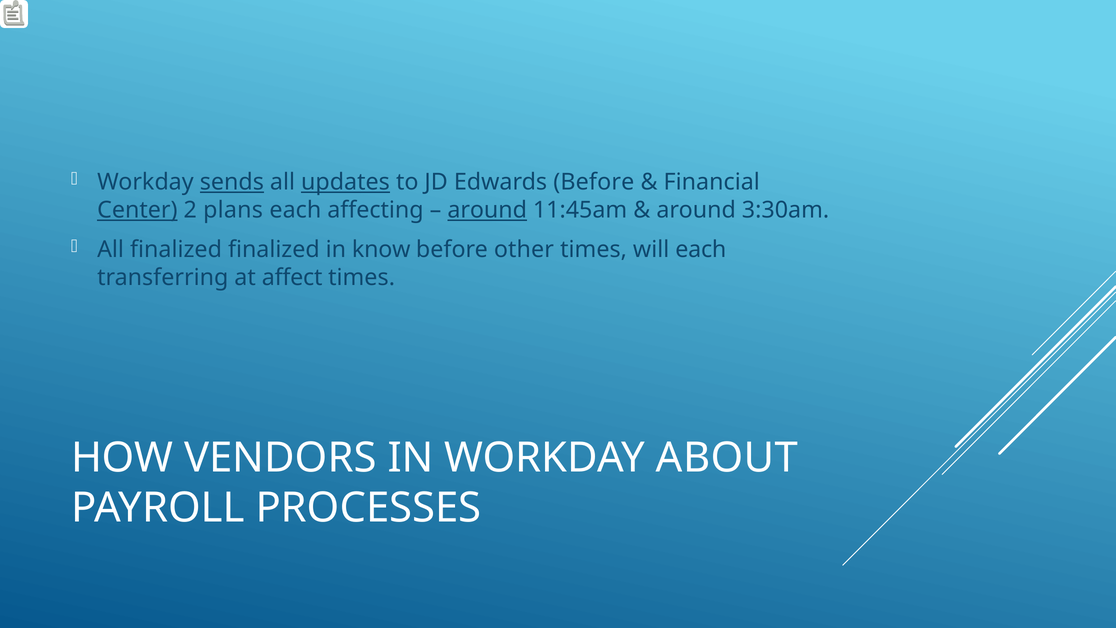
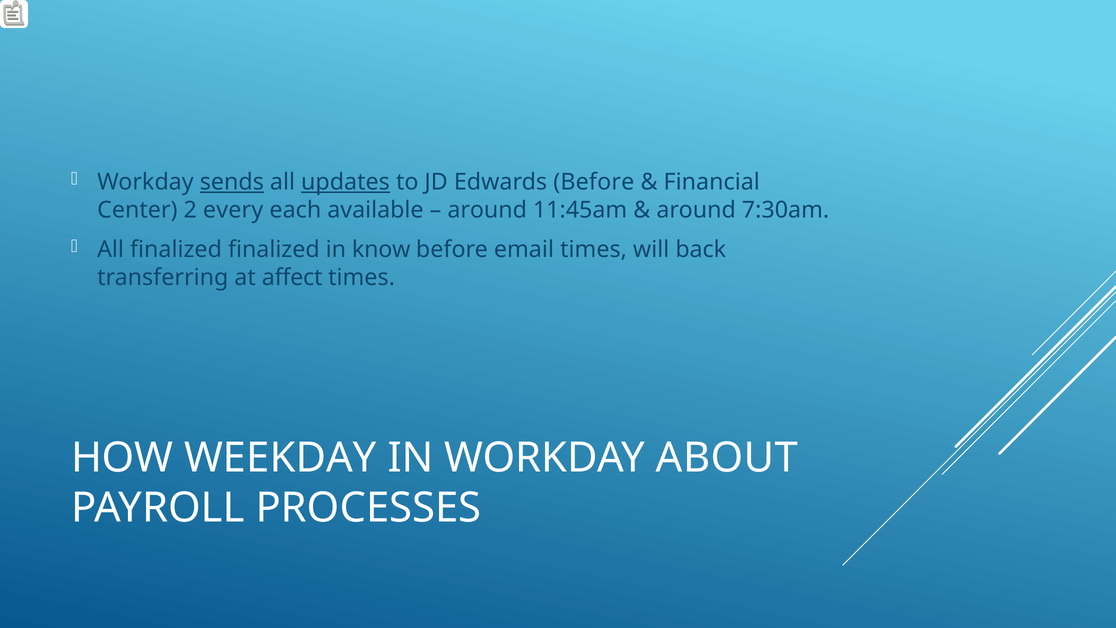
Center underline: present -> none (137, 210)
plans: plans -> every (233, 210)
affecting: affecting -> available (375, 210)
around underline: present -> none (487, 210)
3:30am: 3:30am -> 7:30am (786, 210)
other: other -> email (524, 250)
will each: each -> back (701, 250)
VENDORS: VENDORS -> WEEKDAY (280, 458)
